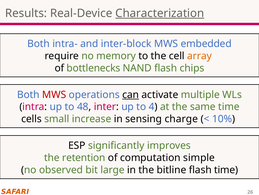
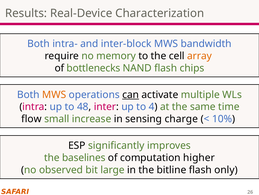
Characterization underline: present -> none (160, 13)
embedded: embedded -> bandwidth (206, 44)
MWS colour: red -> orange (54, 94)
cells: cells -> flow (31, 119)
retention: retention -> baselines (84, 157)
simple: simple -> higher (199, 157)
flash time: time -> only (226, 169)
